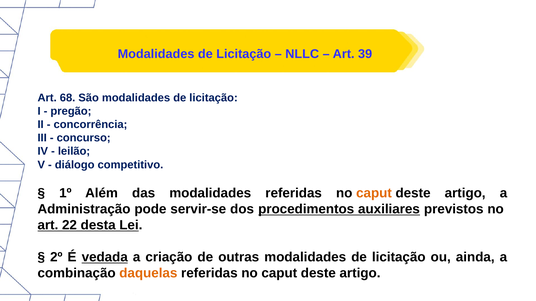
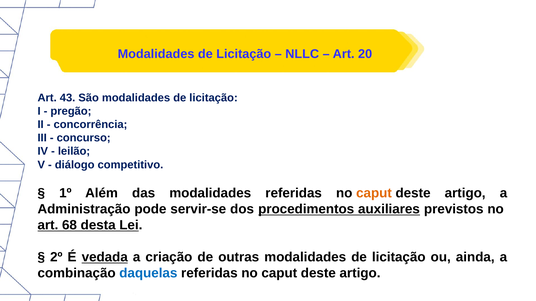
39: 39 -> 20 (365, 54)
68: 68 -> 43 (68, 98)
22: 22 -> 68 (70, 225)
daquelas colour: orange -> blue (148, 274)
